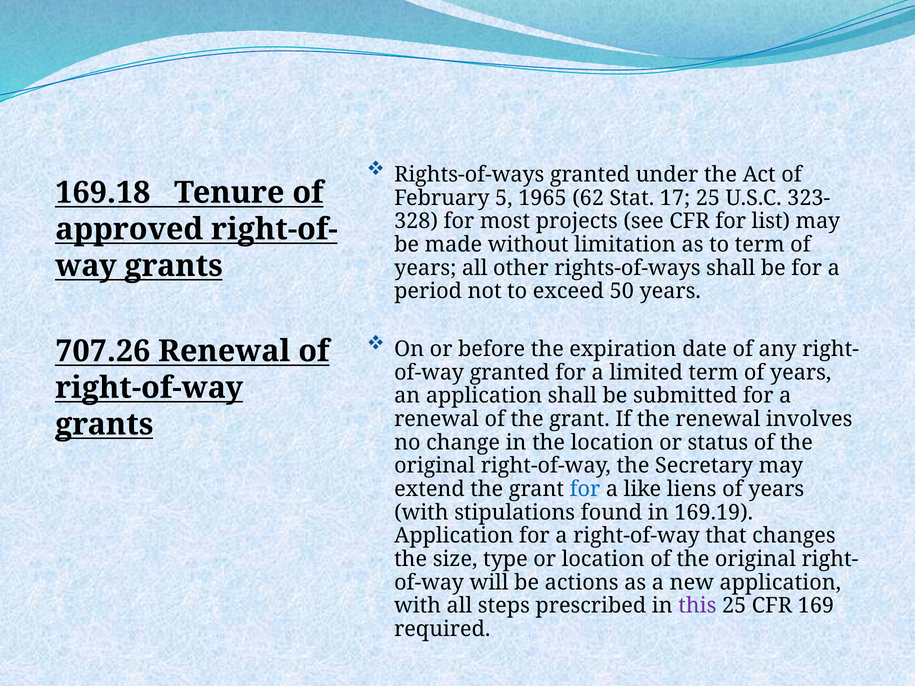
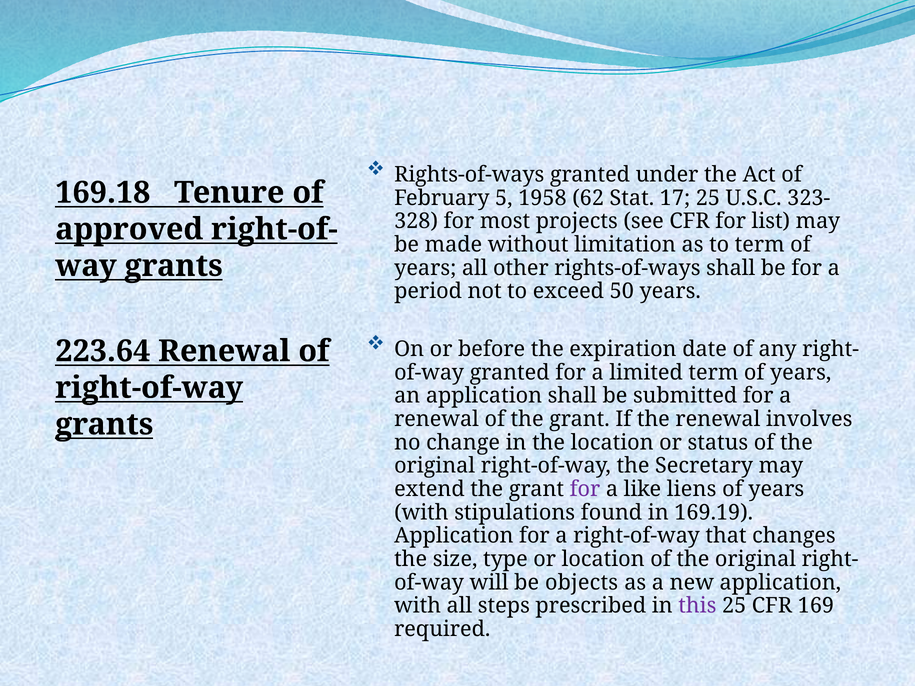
1965: 1965 -> 1958 (542, 198)
707.26: 707.26 -> 223.64 (103, 351)
for colour: blue -> purple (585, 489)
actions: actions -> objects (582, 583)
